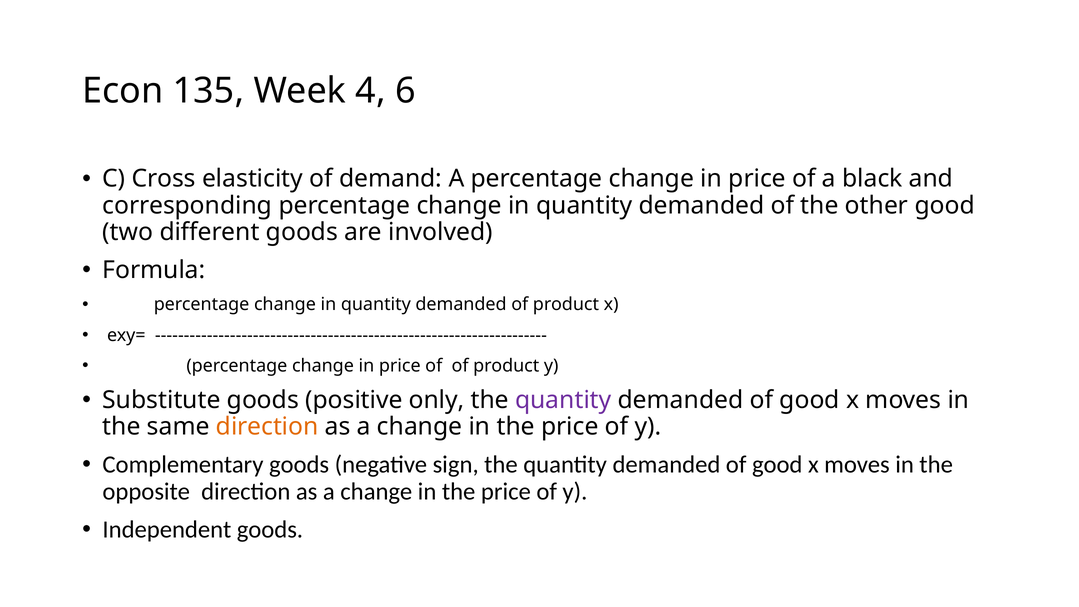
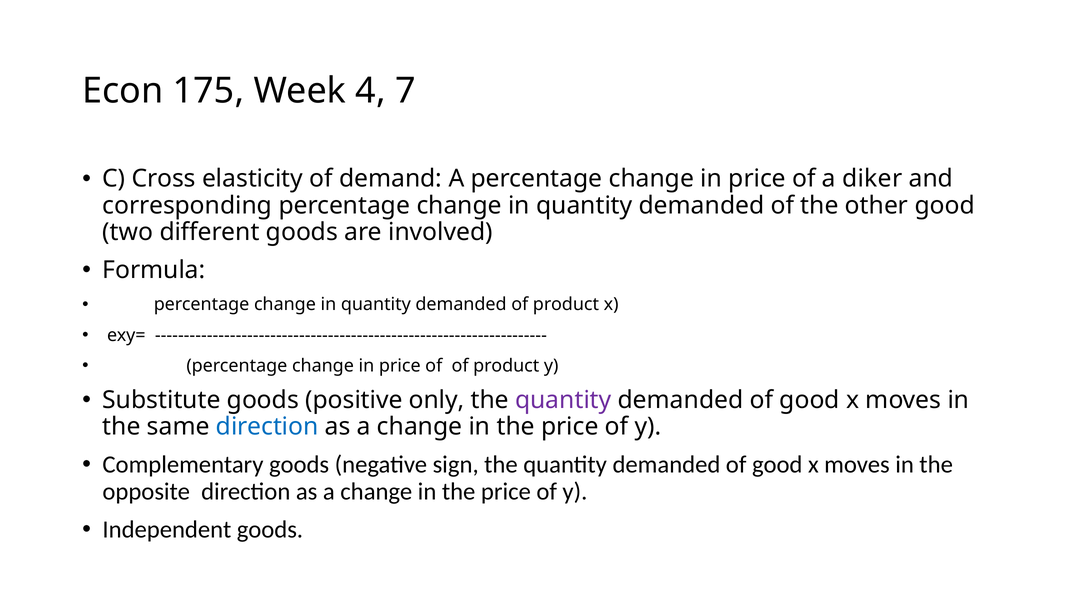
135: 135 -> 175 (209, 91)
6: 6 -> 7 (405, 91)
black: black -> diker (872, 179)
direction colour: orange -> blue (267, 427)
